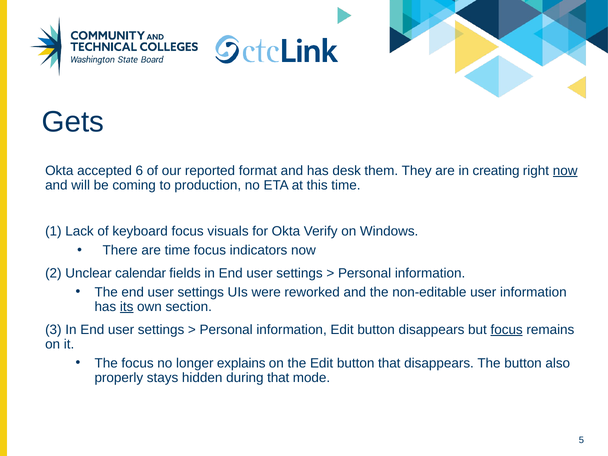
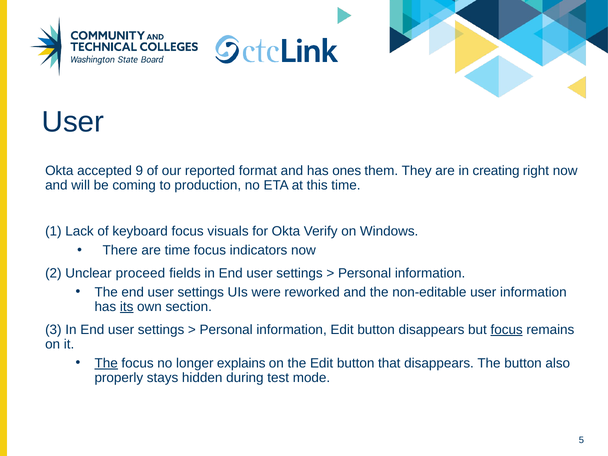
Gets: Gets -> User (73, 122)
6: 6 -> 9 (139, 171)
desk: desk -> ones (347, 171)
now underline: present -> none (565, 171)
calendar: calendar -> proceed (140, 273)
The underline: none -> present (106, 363)
during that: that -> test (278, 378)
